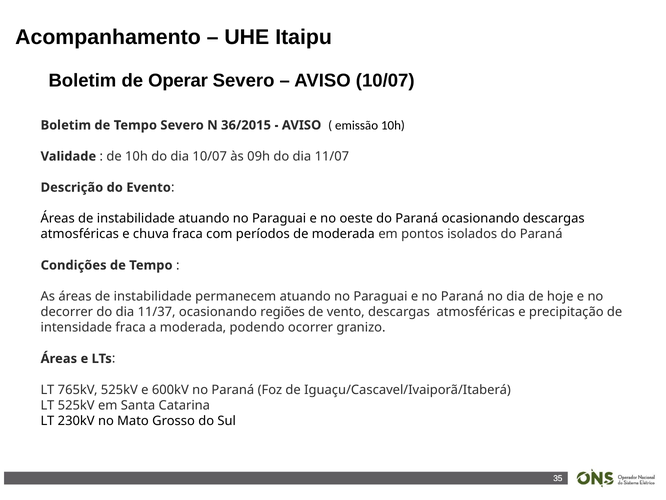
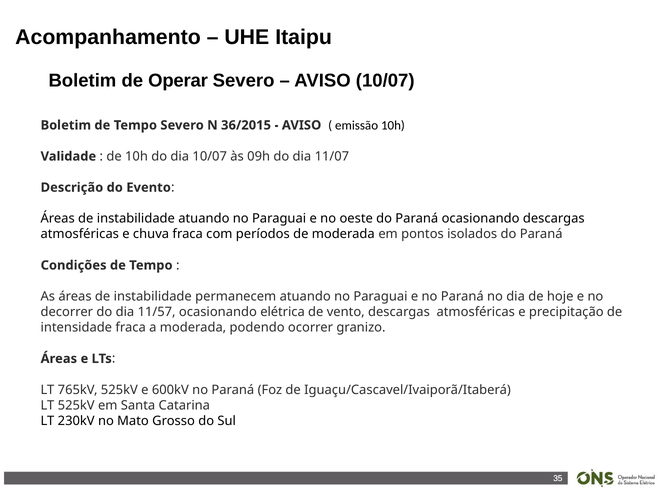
11/37: 11/37 -> 11/57 (157, 312)
regiões: regiões -> elétrica (283, 312)
